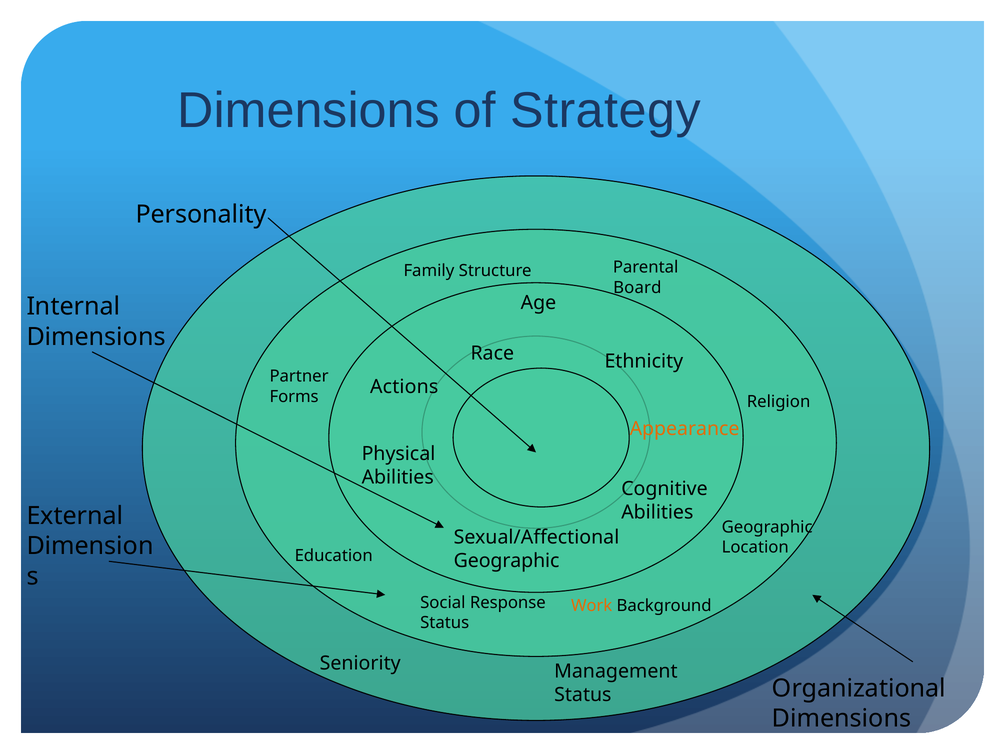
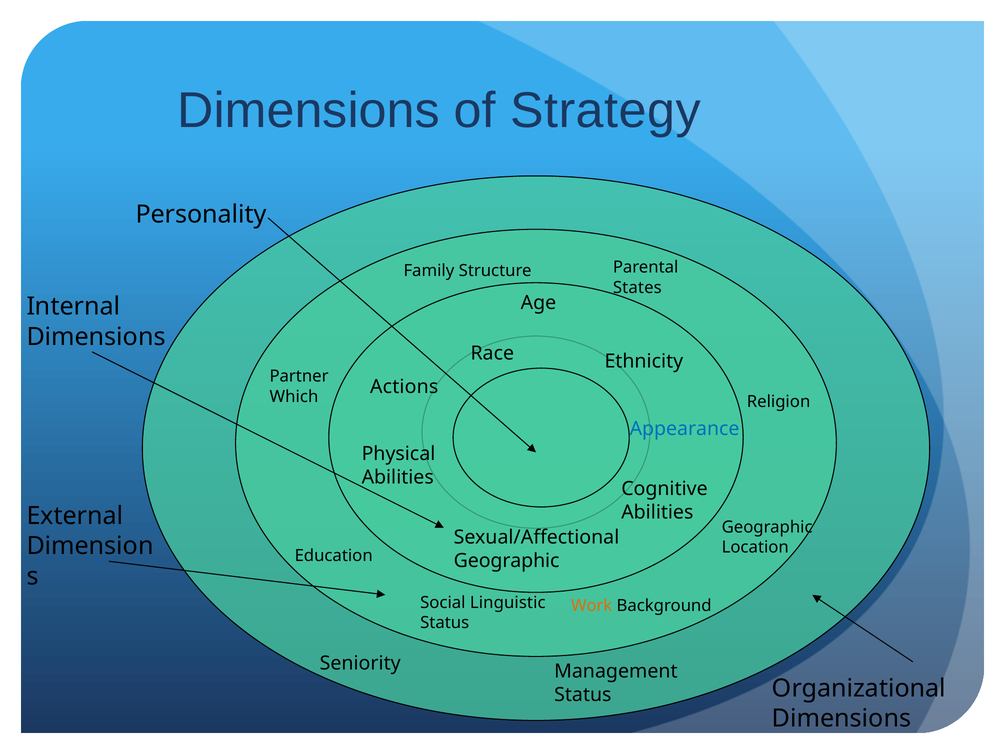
Board: Board -> States (637, 287)
Forms: Forms -> Which (294, 396)
Appearance colour: orange -> blue (685, 428)
Response: Response -> Linguistic (508, 602)
